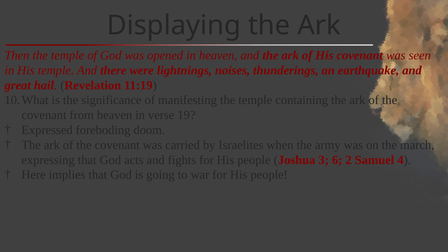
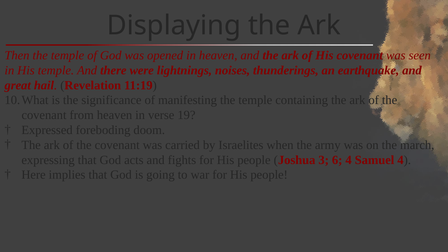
6 2: 2 -> 4 (349, 160)
